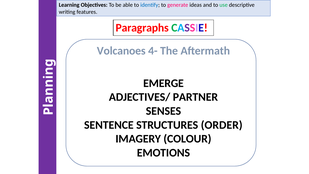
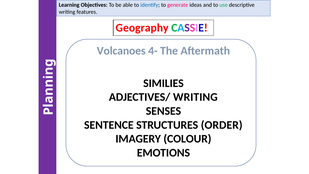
Paragraphs: Paragraphs -> Geography (142, 28)
EMERGE: EMERGE -> SIMILIES (163, 83)
ADJECTIVES/ PARTNER: PARTNER -> WRITING (195, 97)
